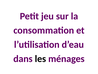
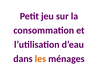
les colour: black -> orange (40, 58)
